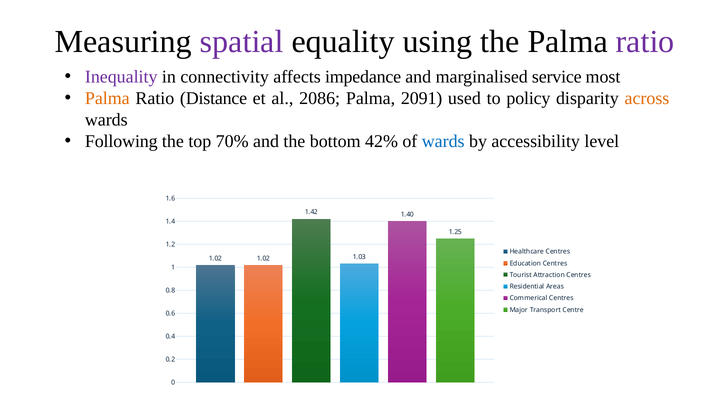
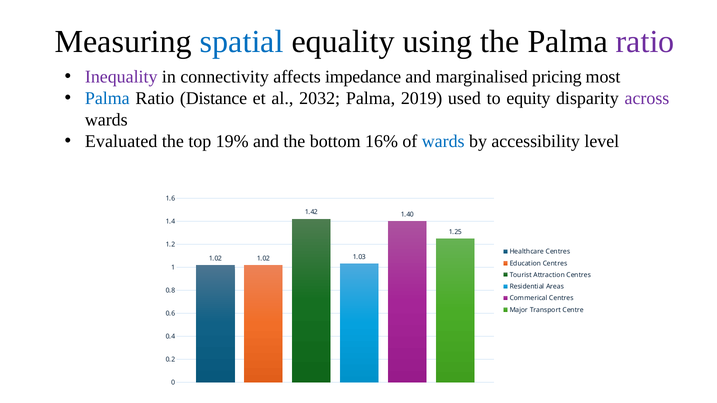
spatial colour: purple -> blue (242, 42)
service: service -> pricing (557, 77)
Palma colour: orange -> blue (107, 98)
2086: 2086 -> 2032 (320, 98)
2091: 2091 -> 2019 (422, 98)
policy: policy -> equity (528, 98)
across colour: orange -> purple (647, 98)
Following: Following -> Evaluated (121, 141)
70%: 70% -> 19% (232, 141)
42%: 42% -> 16% (382, 141)
